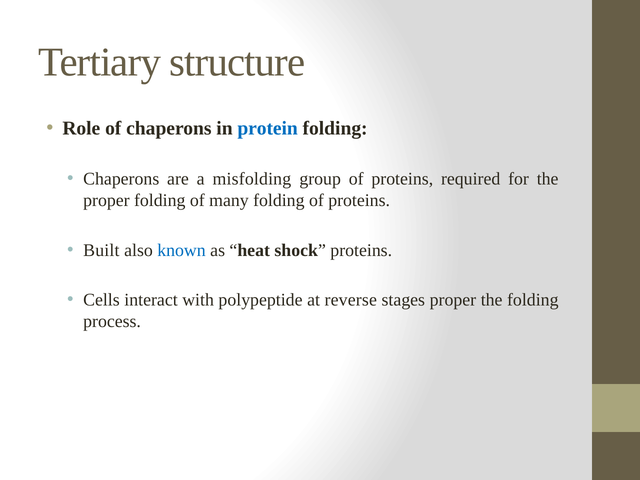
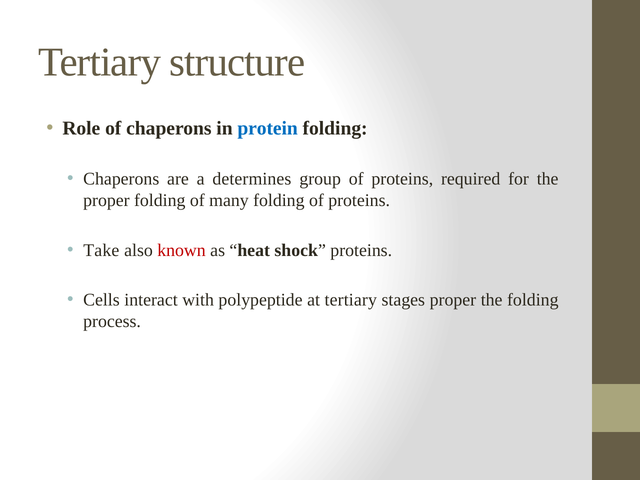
misfolding: misfolding -> determines (252, 179)
Built: Built -> Take (101, 250)
known colour: blue -> red (181, 250)
at reverse: reverse -> tertiary (351, 300)
